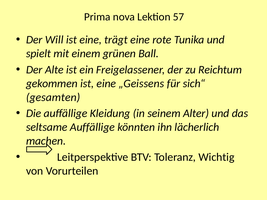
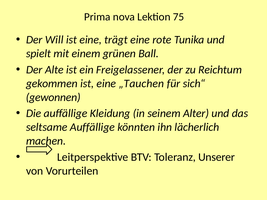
57: 57 -> 75 (179, 17)
„Geissens: „Geissens -> „Tauchen (141, 84)
gesamten: gesamten -> gewonnen (53, 97)
Wichtig: Wichtig -> Unserer (217, 157)
